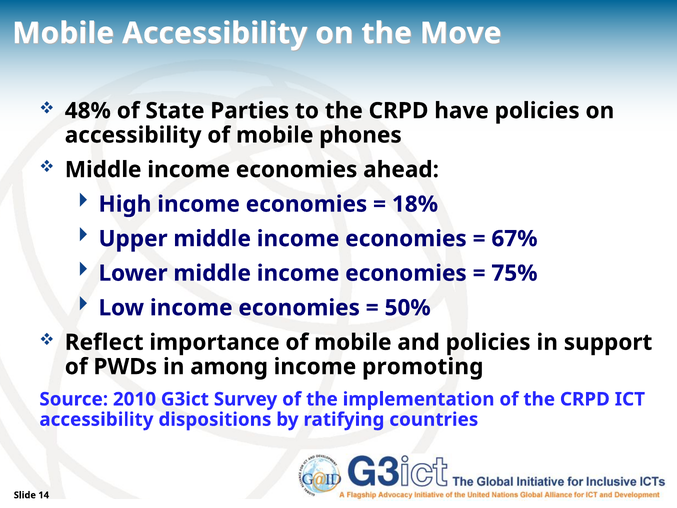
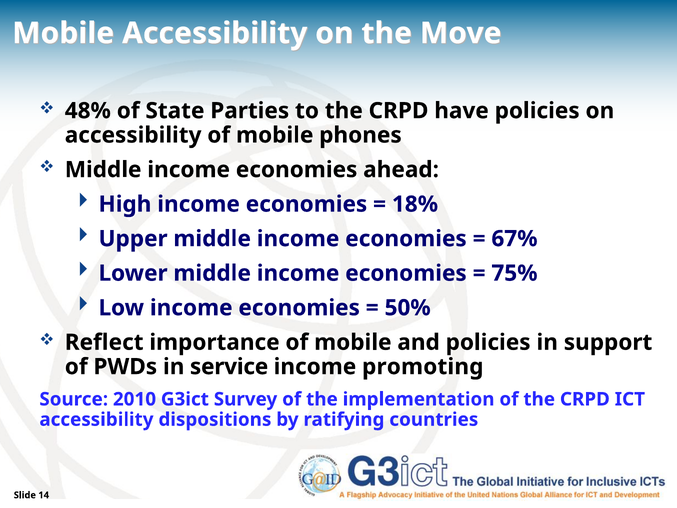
among: among -> service (229, 367)
